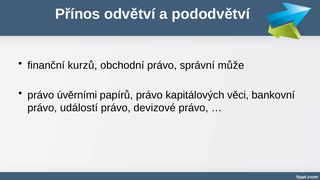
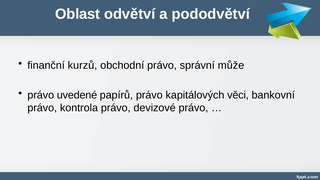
Přínos: Přínos -> Oblast (78, 14)
úvěrními: úvěrními -> uvedené (77, 95)
událostí: událostí -> kontrola (79, 108)
